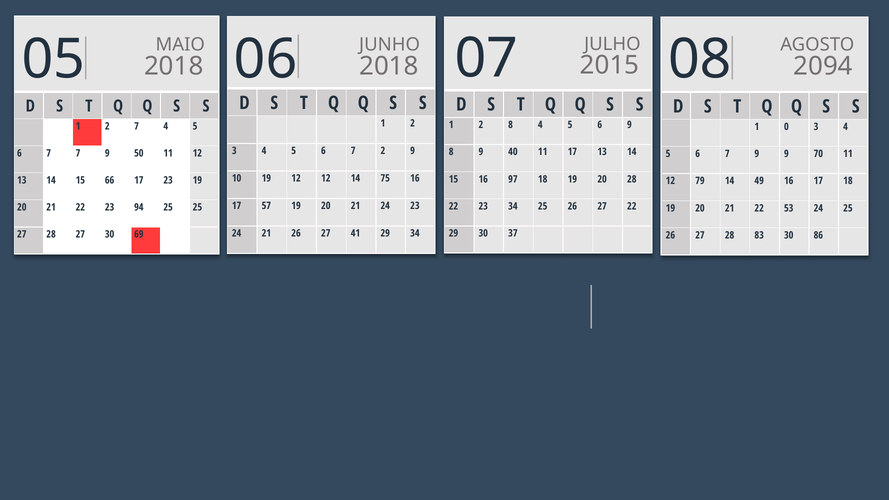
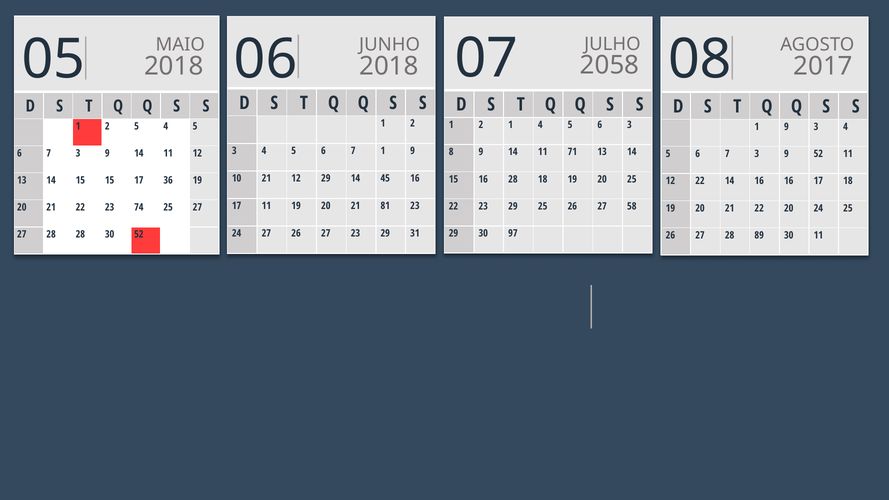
2015: 2015 -> 2058 (610, 65)
2094: 2094 -> 2017 (823, 66)
2 8: 8 -> 1 (511, 125)
6 9: 9 -> 3 (629, 125)
2 7: 7 -> 5 (137, 126)
0: 0 -> 9 (786, 127)
7 2: 2 -> 1 (383, 151)
8 9 40: 40 -> 14 (513, 152)
11 17: 17 -> 71 (572, 152)
7: 7 -> 3 (78, 153)
50: 50 -> 14 (139, 153)
9: 9 -> 3 (757, 154)
9 70: 70 -> 52 (818, 154)
10 19: 19 -> 21 (266, 178)
12 12: 12 -> 29 (326, 178)
75: 75 -> 45 (385, 178)
16 97: 97 -> 28 (513, 179)
20 28: 28 -> 25 (632, 179)
15 66: 66 -> 15 (110, 180)
17 23: 23 -> 36 (168, 180)
12 79: 79 -> 22 (700, 181)
14 49: 49 -> 16 (759, 181)
17 57: 57 -> 11 (266, 206)
21 24: 24 -> 81 (385, 206)
22 23 34: 34 -> 29 (513, 206)
27 22: 22 -> 58 (632, 206)
94: 94 -> 74 (139, 207)
25 25: 25 -> 27 (197, 207)
22 53: 53 -> 20 (789, 208)
24 21: 21 -> 27 (266, 234)
27 41: 41 -> 23 (355, 234)
29 34: 34 -> 31 (415, 234)
37: 37 -> 97 (513, 233)
28 27: 27 -> 28 (80, 234)
30 69: 69 -> 52 (139, 234)
83: 83 -> 89 (759, 235)
30 86: 86 -> 11 (818, 235)
